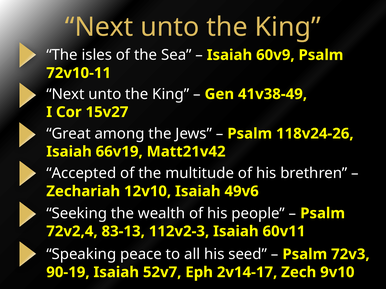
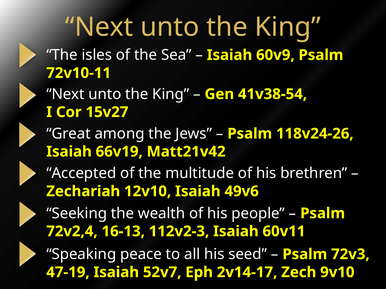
41v38-49: 41v38-49 -> 41v38-54 (273, 94)
83-13: 83-13 -> 16-13 (123, 232)
90-19: 90-19 -> 47-19 (68, 273)
